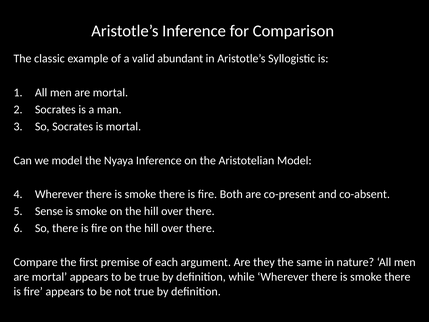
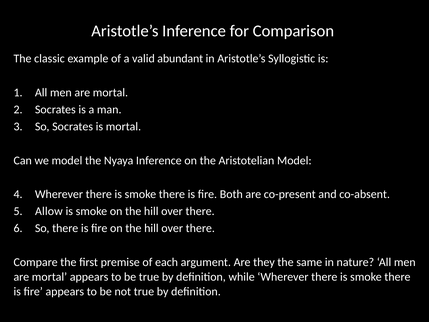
Sense: Sense -> Allow (49, 211)
